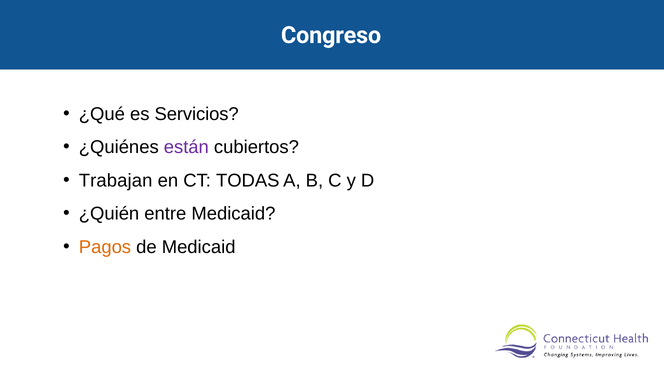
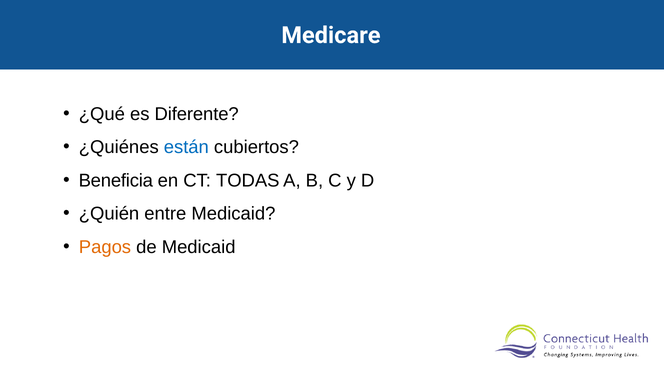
Congreso: Congreso -> Medicare (331, 35)
Servicios: Servicios -> Diferente (197, 114)
están colour: purple -> blue (186, 147)
Trabajan: Trabajan -> Beneficia (116, 180)
